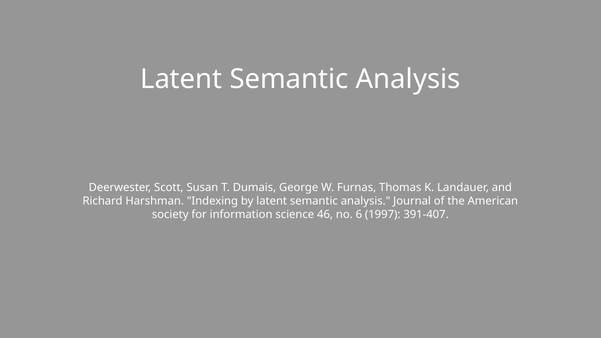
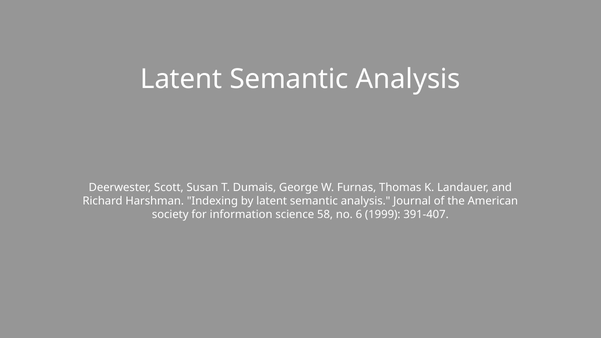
46: 46 -> 58 (325, 214)
1997: 1997 -> 1999 (383, 214)
